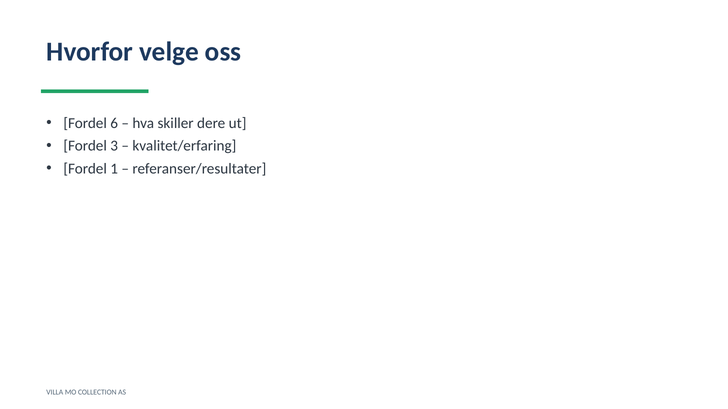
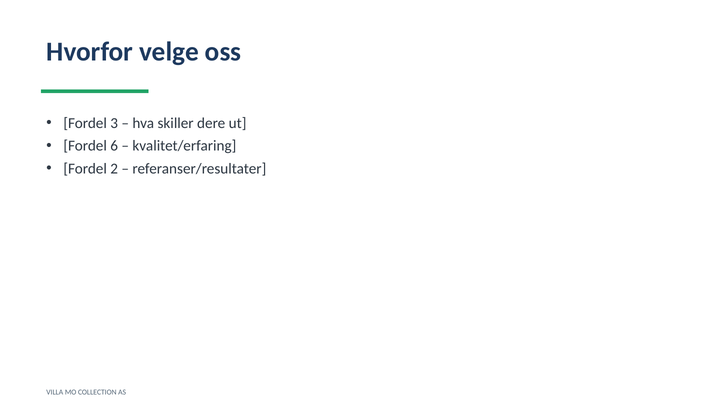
6: 6 -> 3 (114, 123)
3: 3 -> 6 (114, 146)
1: 1 -> 2 (114, 169)
